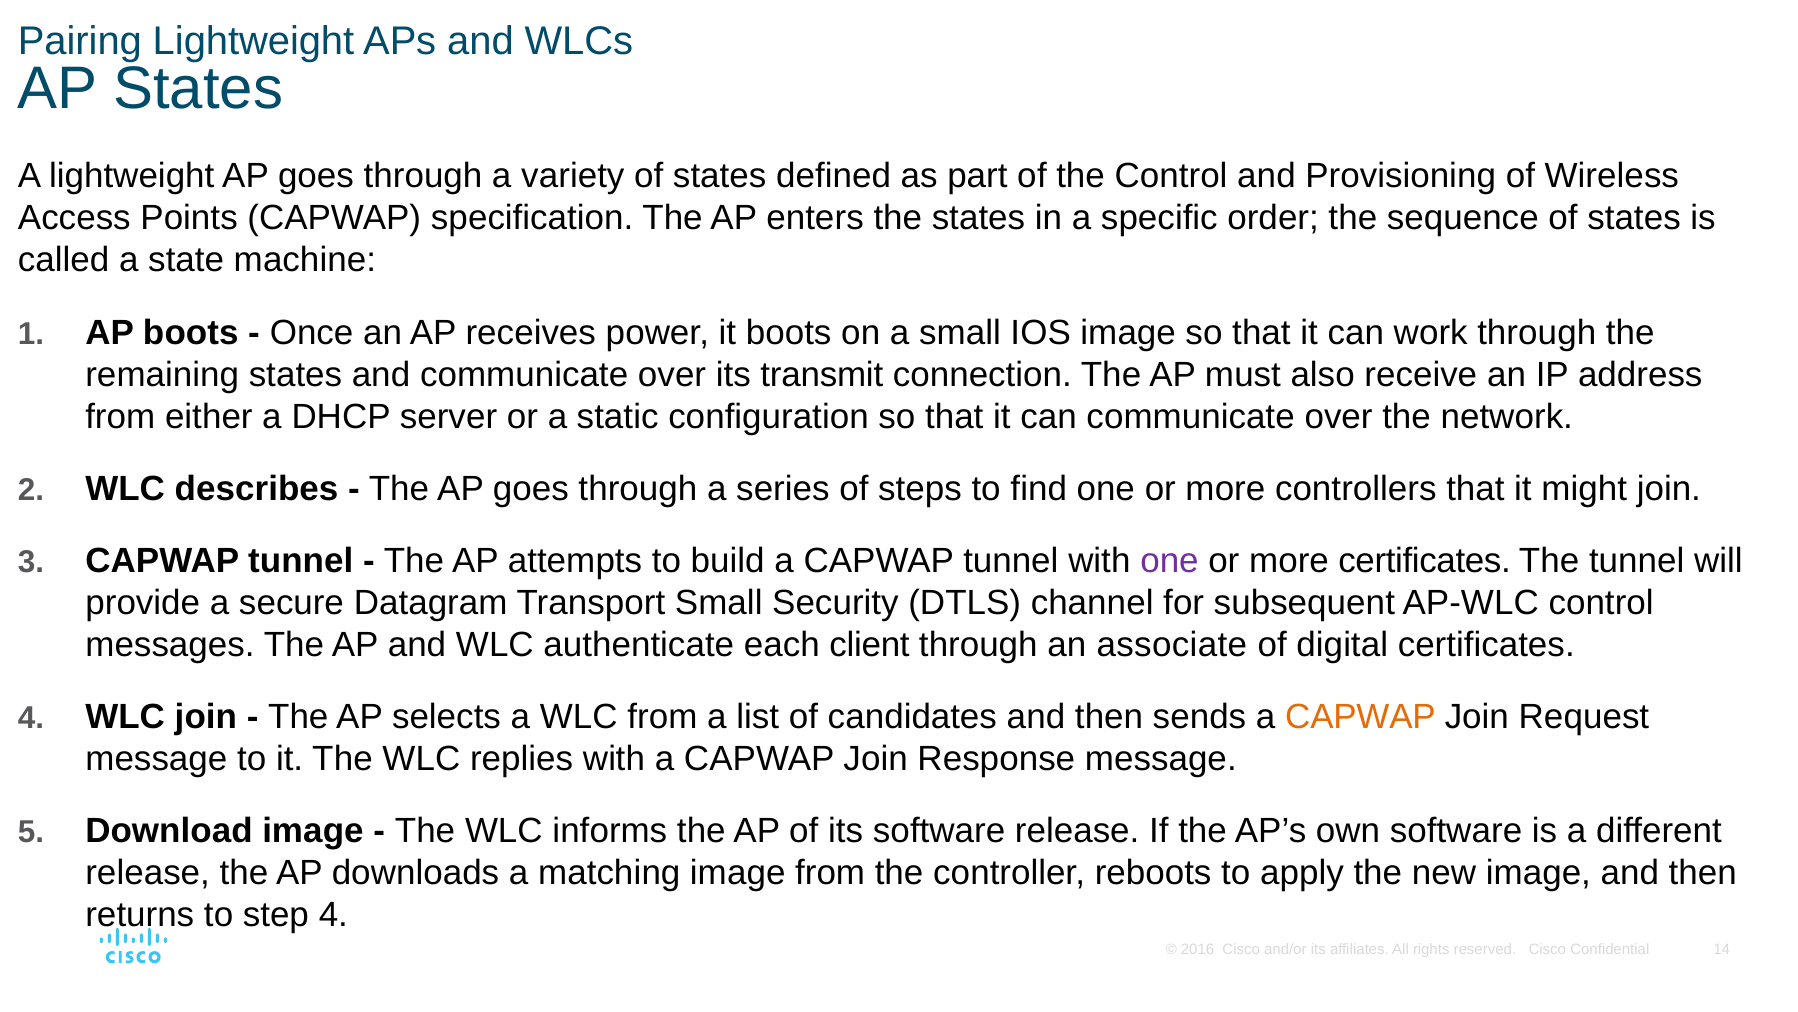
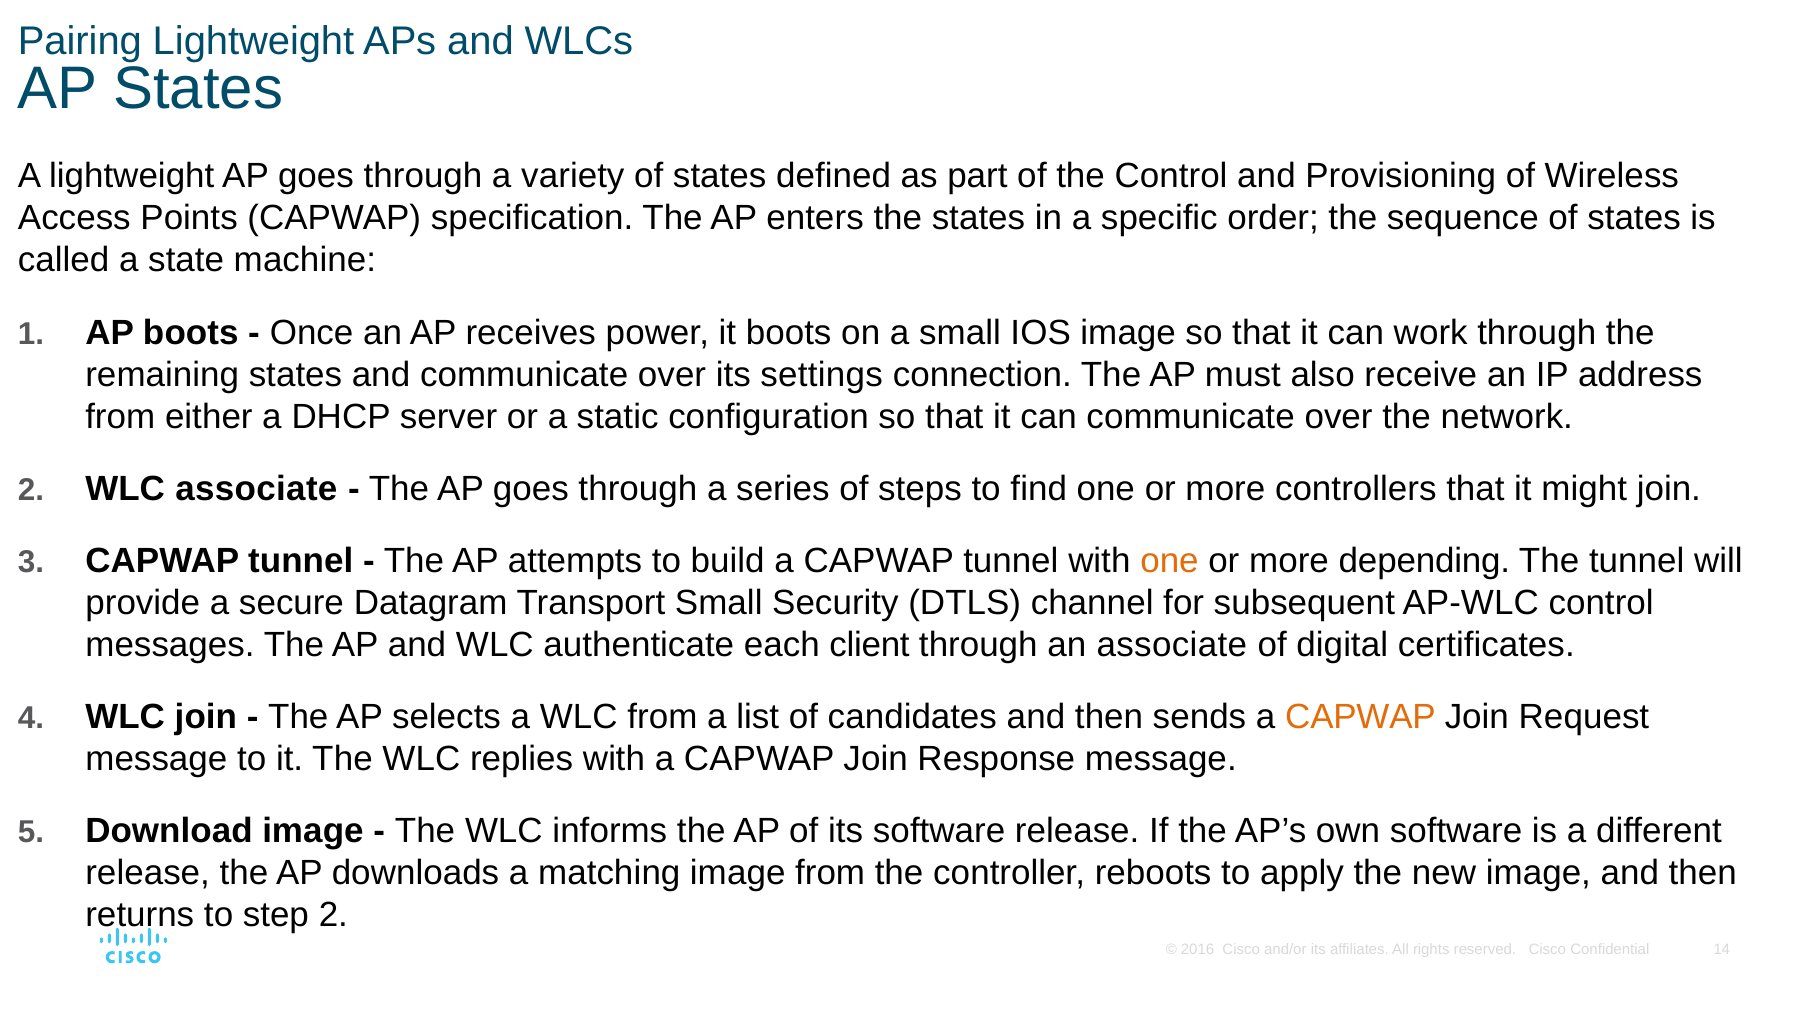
transmit: transmit -> settings (822, 374)
WLC describes: describes -> associate (256, 488)
one colour: purple -> orange (1170, 560)
more certificates: certificates -> depending (1424, 560)
step 4: 4 -> 2 (333, 914)
